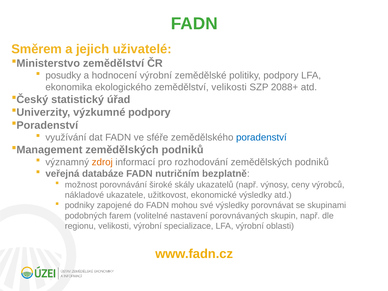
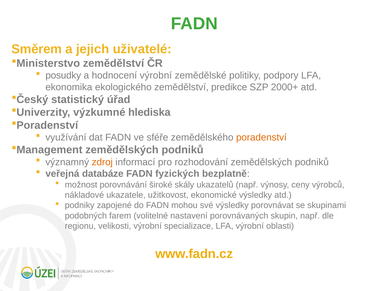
zemědělství velikosti: velikosti -> predikce (229, 87)
2088+: 2088+ -> 2000+ (285, 87)
výzkumné podpory: podpory -> hlediska (149, 112)
poradenství colour: blue -> orange (261, 138)
nutričním: nutričním -> fyzických (177, 174)
